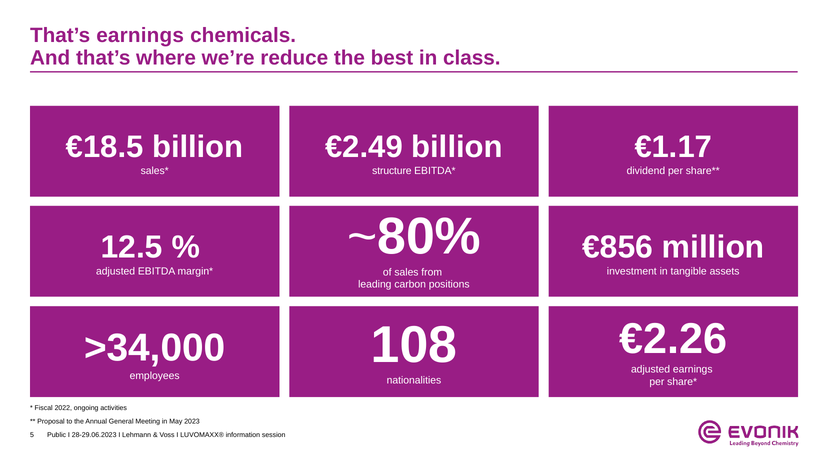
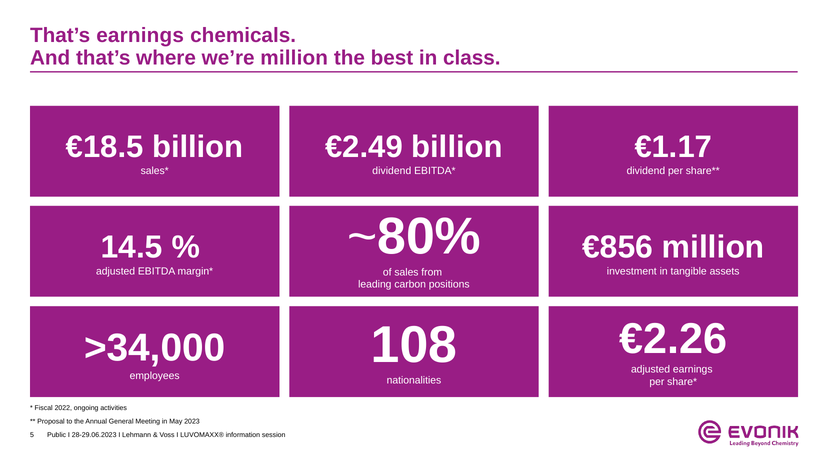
we’re reduce: reduce -> million (294, 58)
structure: structure -> dividend (392, 171)
12.5: 12.5 -> 14.5 (132, 247)
